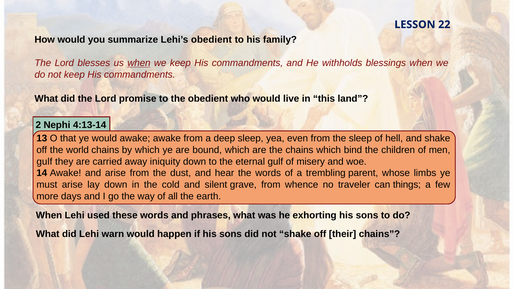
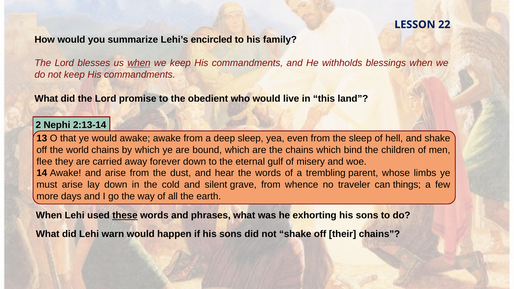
Lehi’s obedient: obedient -> encircled (212, 40)
4:13-14: 4:13-14 -> 2:13-14 (90, 125)
gulf: gulf -> flee (44, 162)
iniquity: iniquity -> forever (165, 162)
these underline: none -> present (125, 216)
